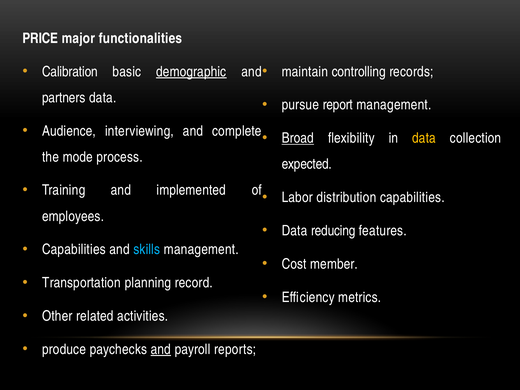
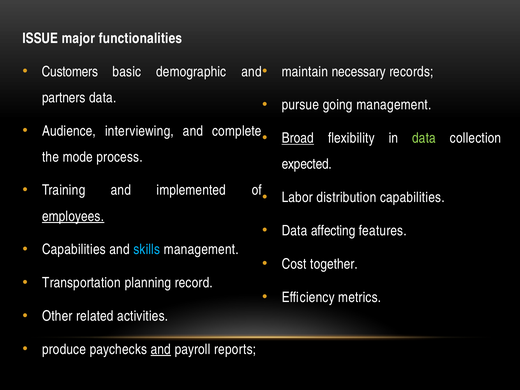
PRICE: PRICE -> ISSUE (40, 38)
Calibration: Calibration -> Customers (70, 72)
demographic underline: present -> none (191, 72)
controlling: controlling -> necessary (359, 72)
report: report -> going (338, 105)
data colour: yellow -> light green (424, 138)
employees underline: none -> present (73, 216)
reducing: reducing -> affecting (333, 231)
member: member -> together (334, 264)
